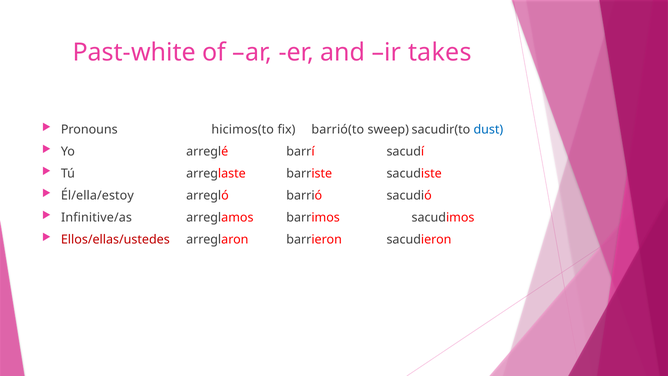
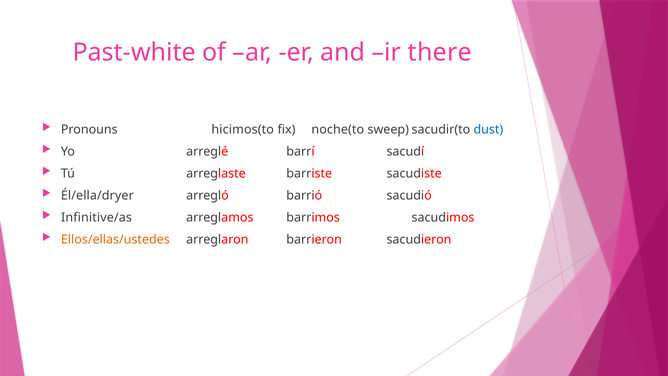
takes: takes -> there (440, 53)
barrió(to: barrió(to -> noche(to (338, 129)
Él/ella/estoy: Él/ella/estoy -> Él/ella/dryer (97, 195)
Ellos/ellas/ustedes colour: red -> orange (115, 239)
